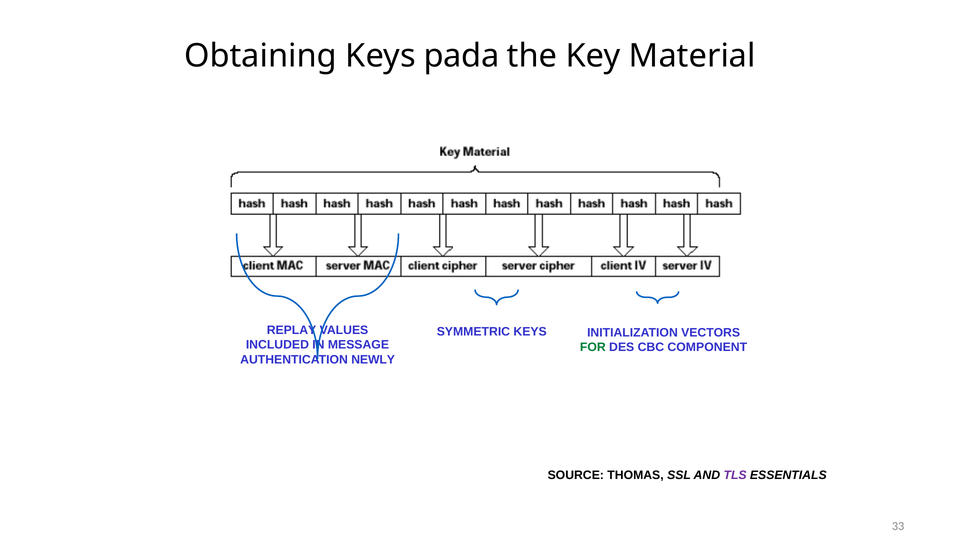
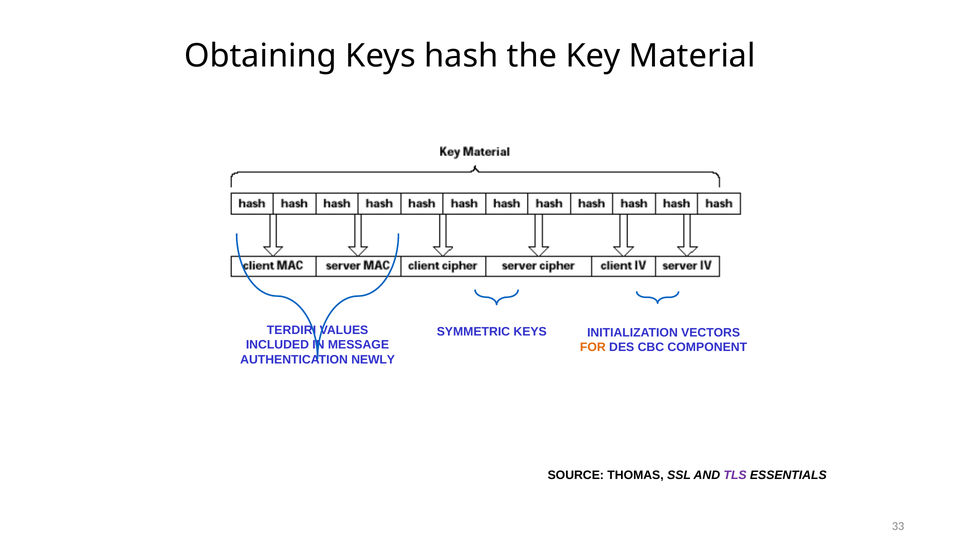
pada: pada -> hash (461, 56)
REPLAY: REPLAY -> TERDIRI (291, 330)
FOR colour: green -> orange (593, 347)
